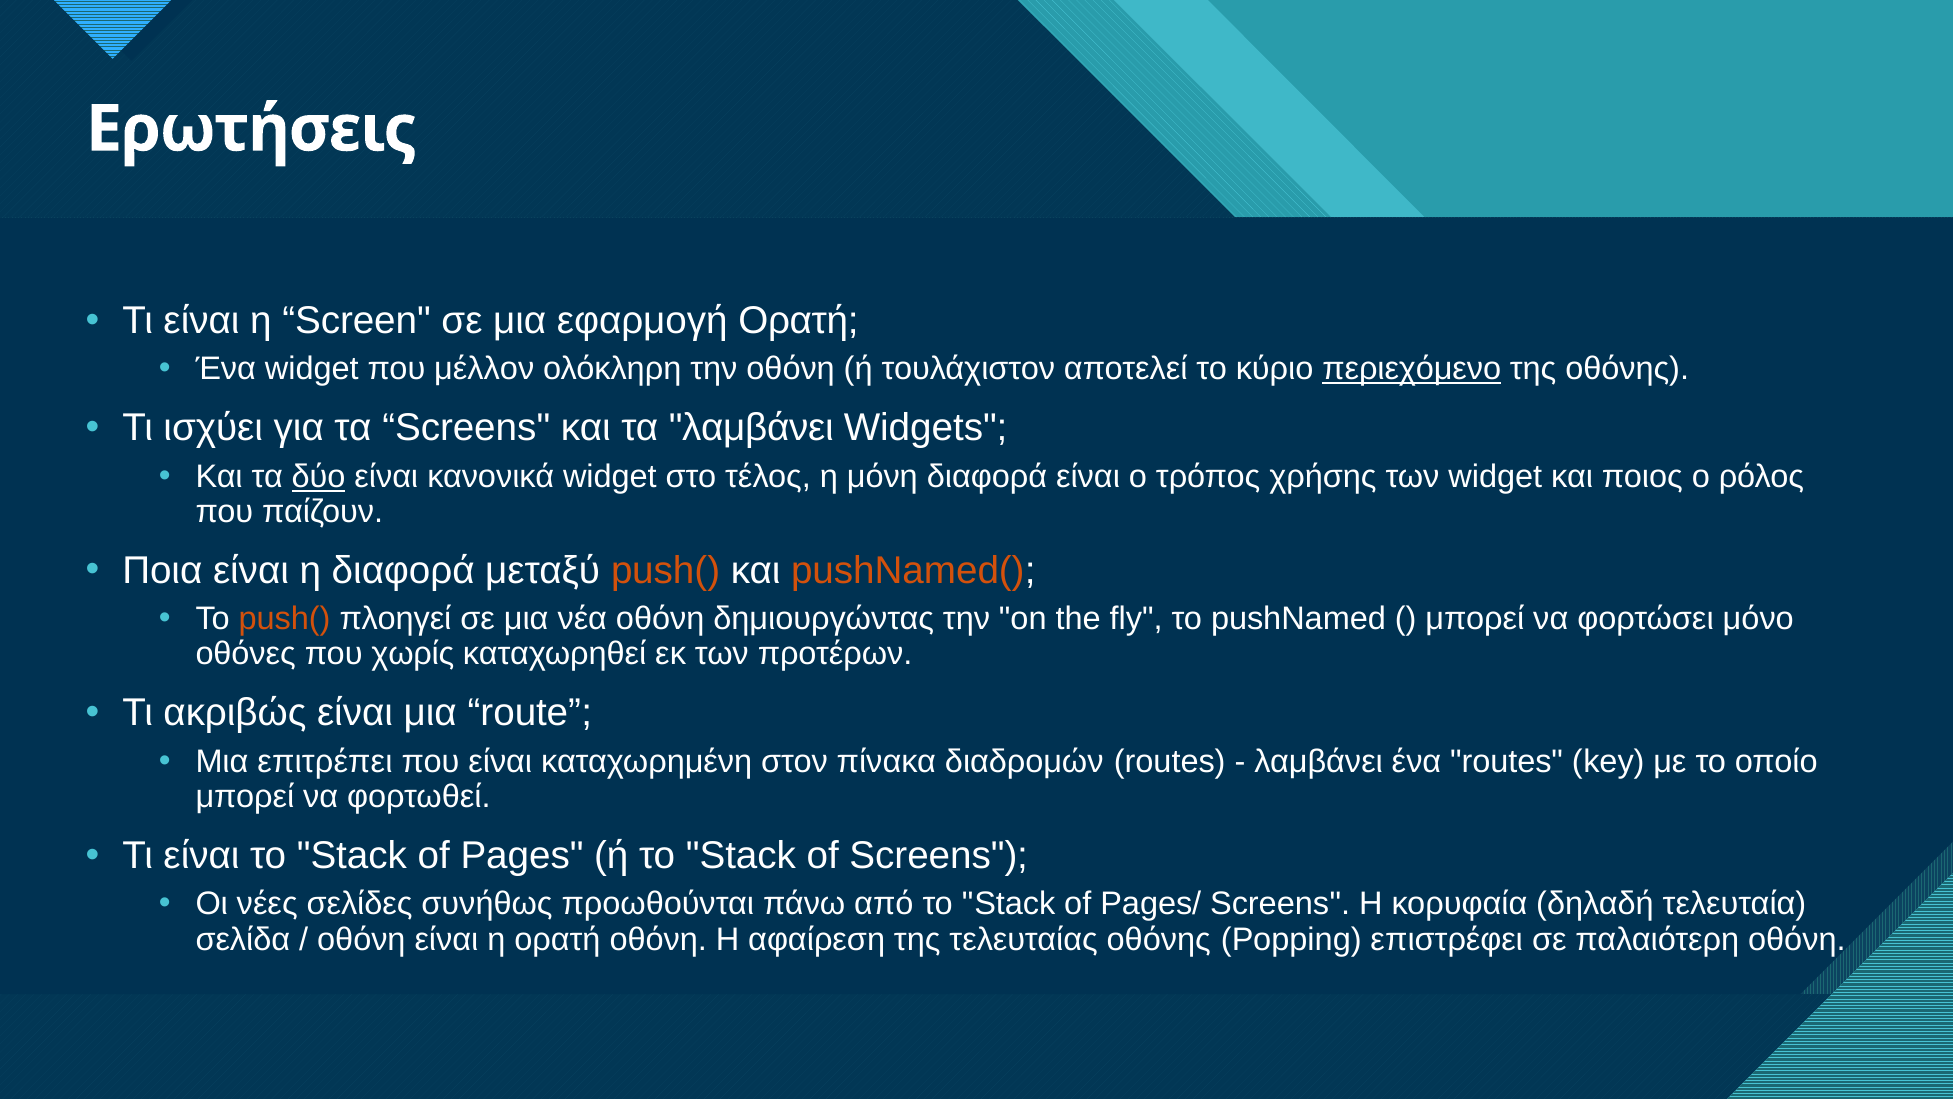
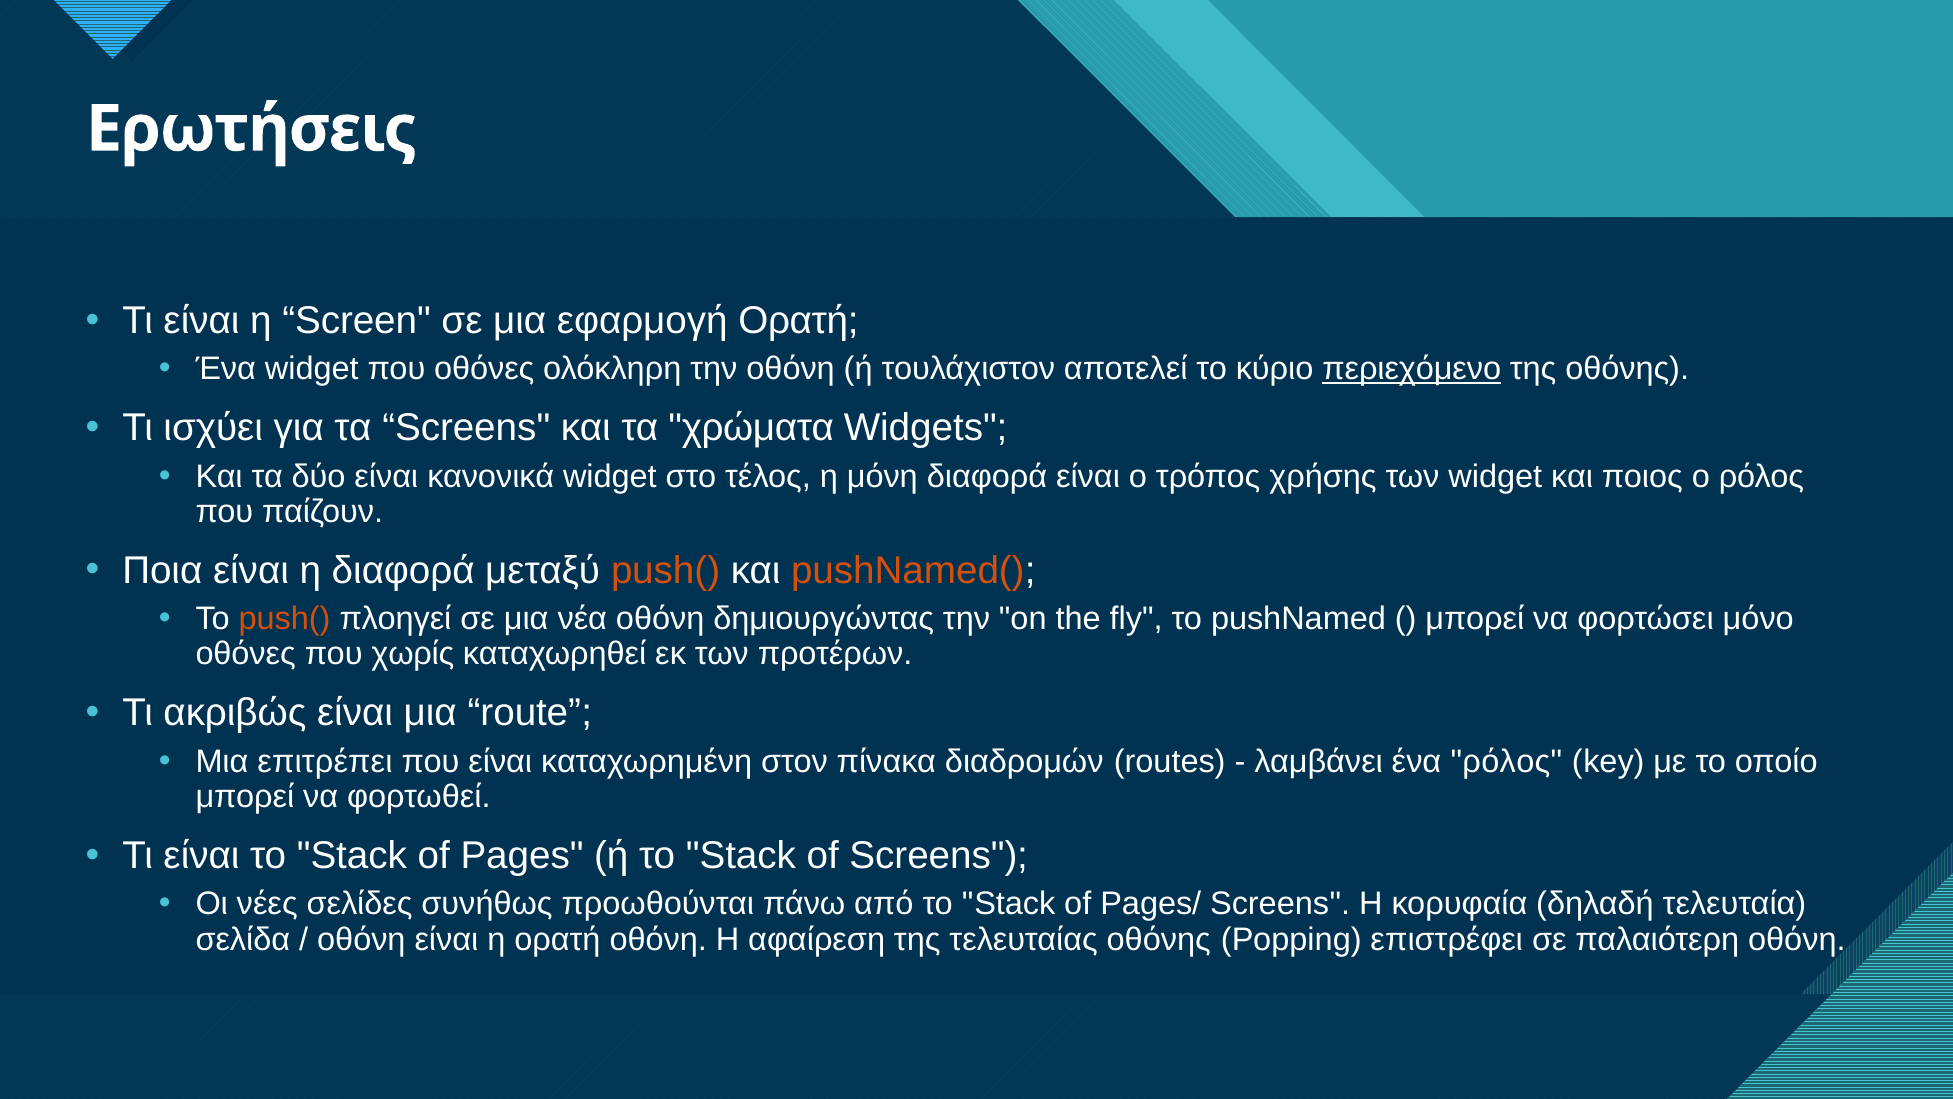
που μέλλον: μέλλον -> οθόνες (484, 369)
τα λαμβάνει: λαμβάνει -> χρώματα (751, 428)
δύο underline: present -> none (319, 476)
ένα routes: routes -> ρόλος (1506, 761)
